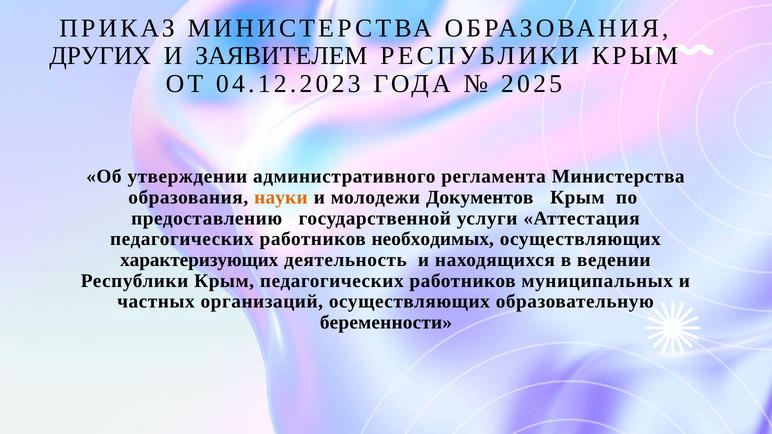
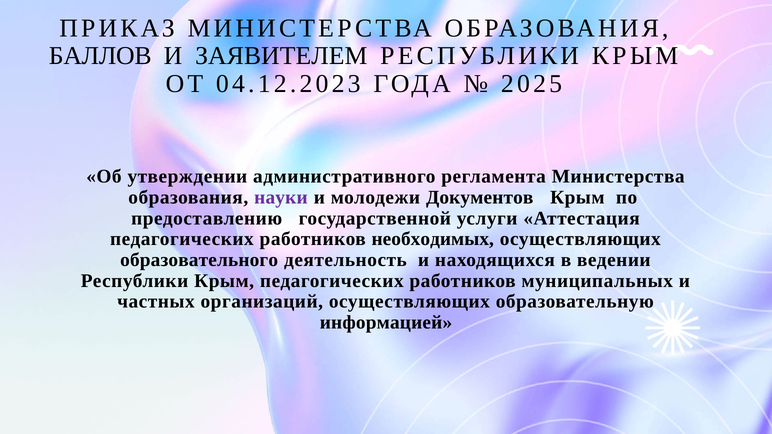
ДРУГИХ: ДРУГИХ -> БАЛЛОВ (100, 56)
науки colour: orange -> purple (281, 197)
характеризующих: характеризующих -> образовательного (199, 260)
беременности: беременности -> информацией (386, 323)
